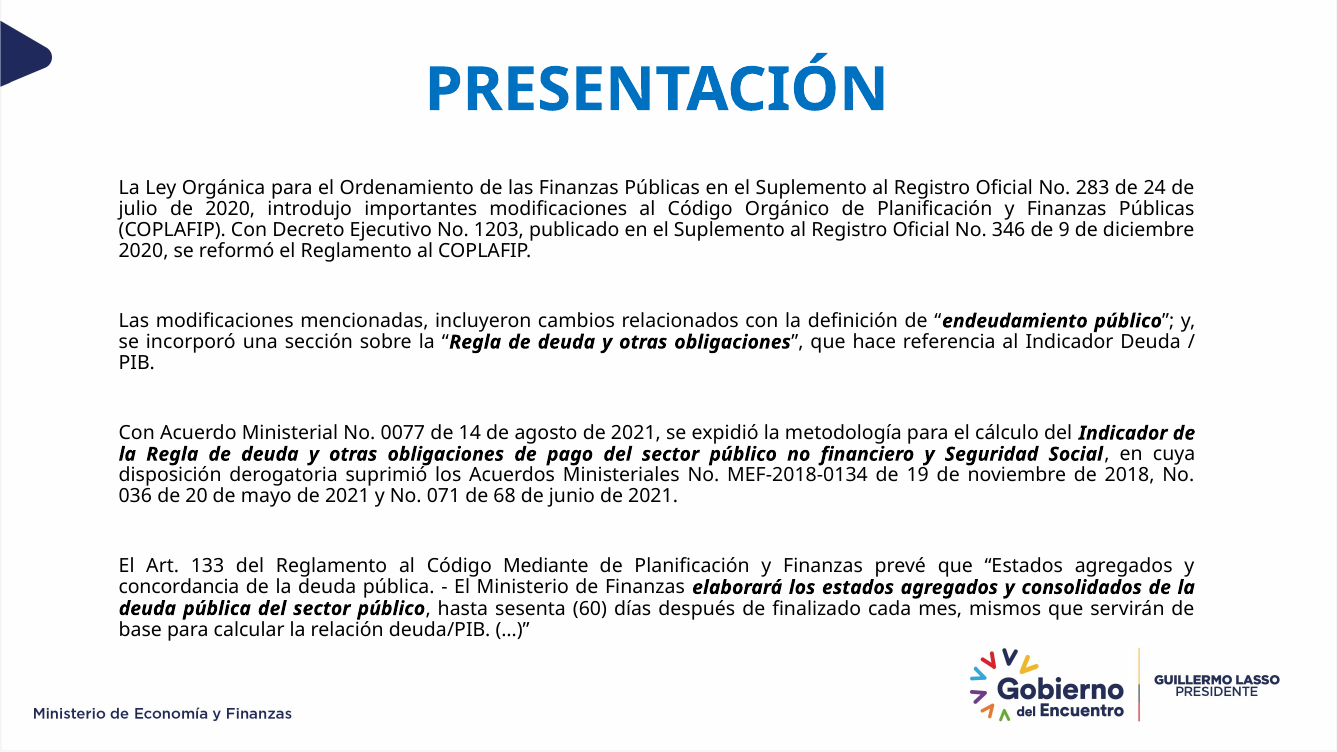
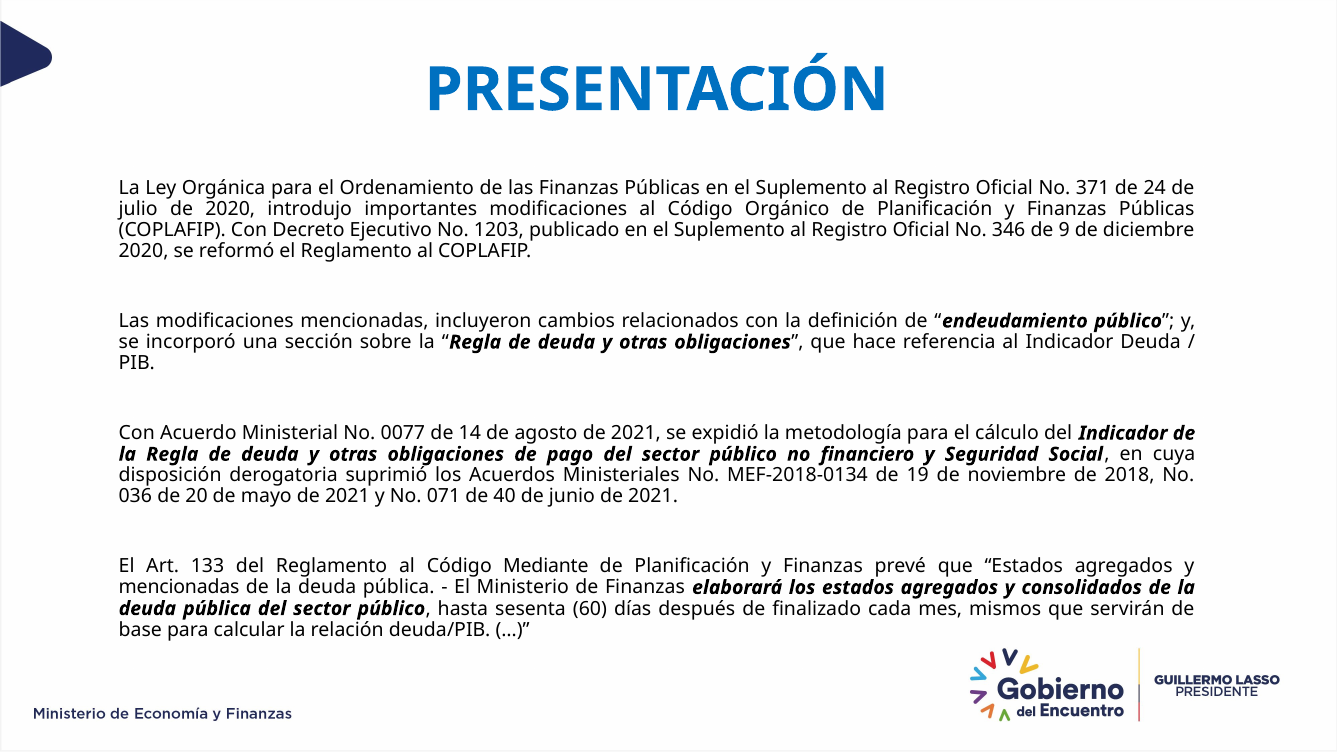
283: 283 -> 371 (1093, 188)
68: 68 -> 40 (505, 496)
concordancia: concordancia -> mencionadas (179, 588)
